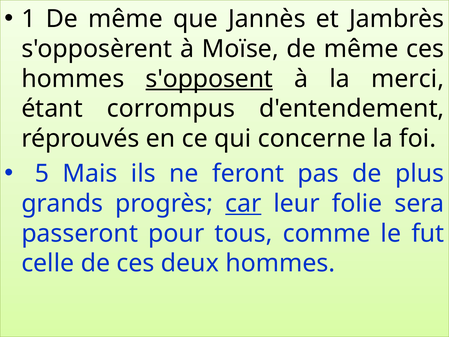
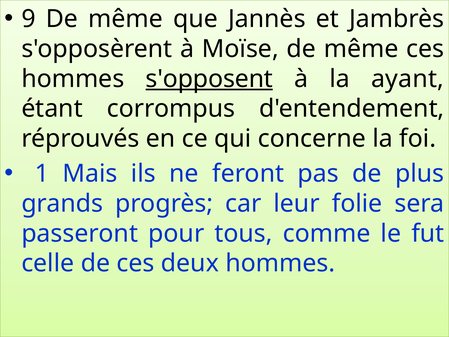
1: 1 -> 9 (28, 19)
merci: merci -> ayant (407, 79)
5: 5 -> 1 (42, 173)
car underline: present -> none (243, 203)
